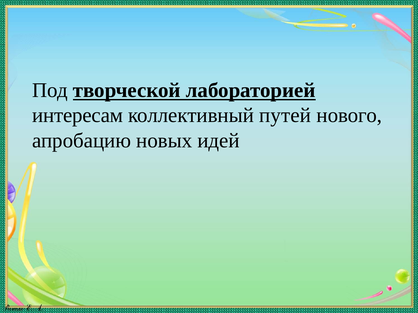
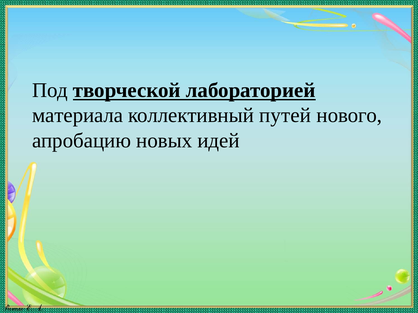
интересам: интересам -> материала (78, 116)
